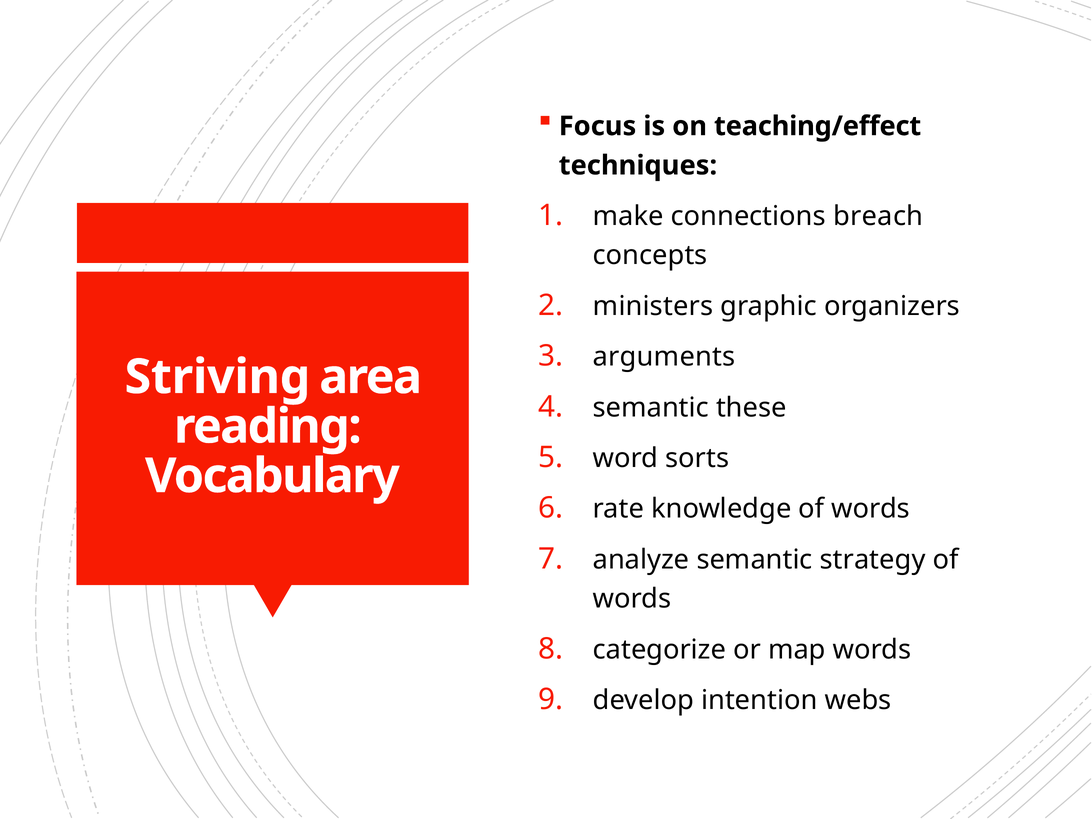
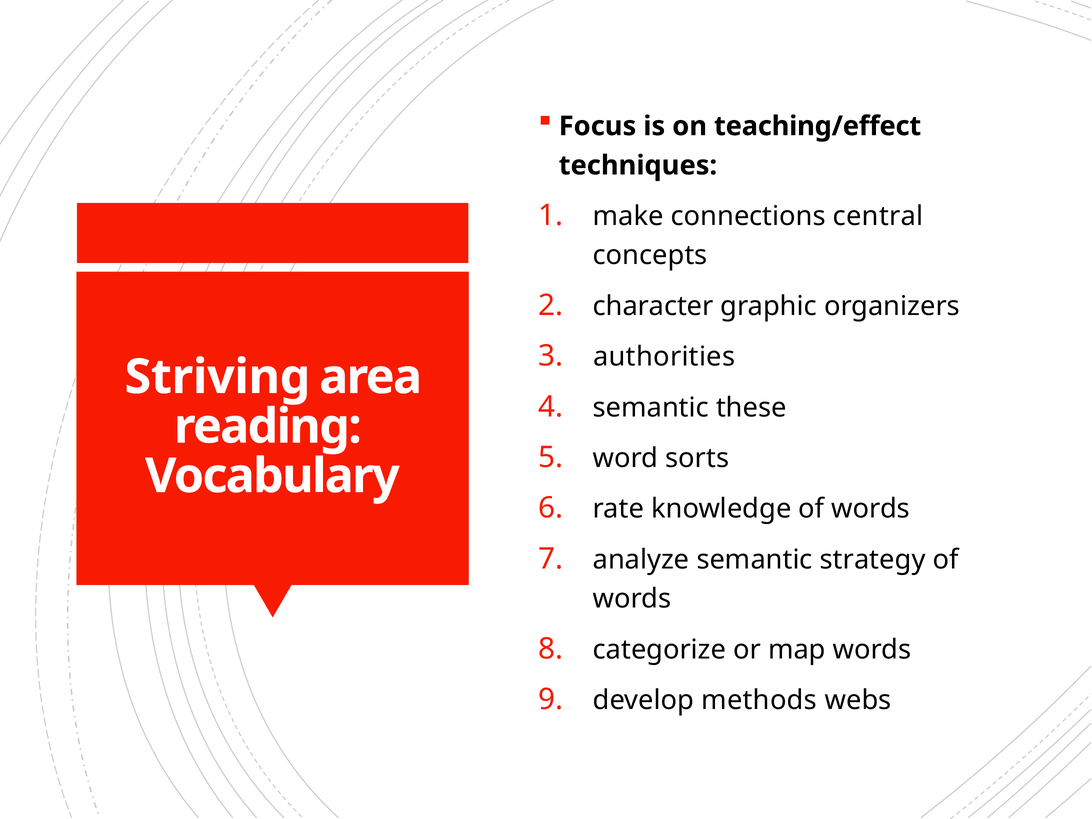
breach: breach -> central (878, 216)
ministers: ministers -> character (653, 306)
arguments: arguments -> authorities (664, 357)
intention: intention -> methods (759, 700)
